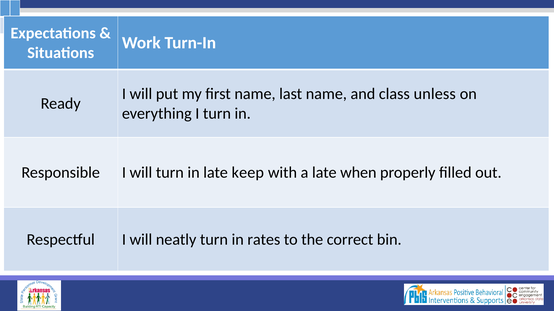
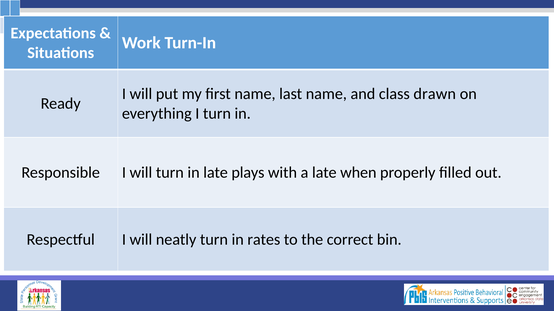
unless: unless -> drawn (435, 94)
keep: keep -> plays (248, 173)
